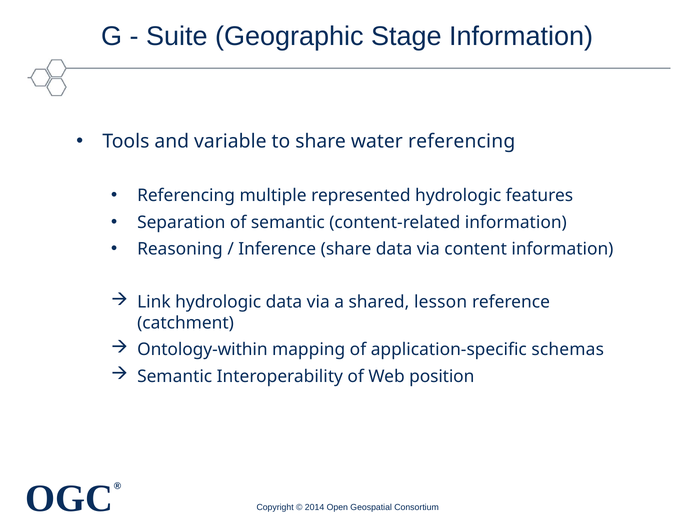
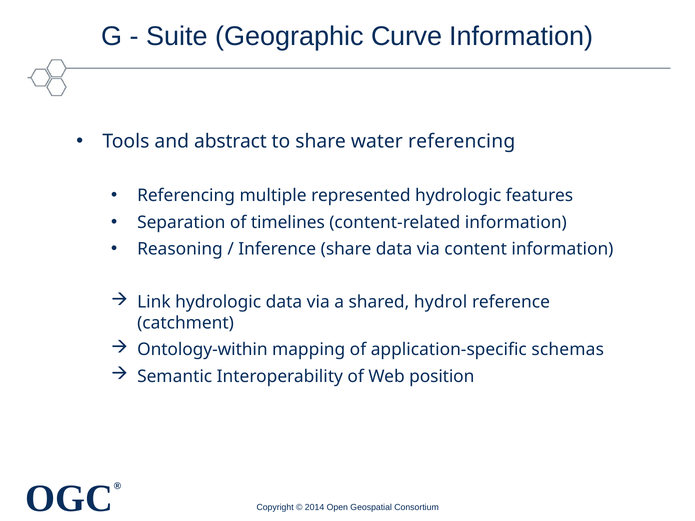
Stage: Stage -> Curve (407, 36)
variable: variable -> abstract (230, 141)
of semantic: semantic -> timelines (288, 222)
lesson: lesson -> hydrol (441, 302)
